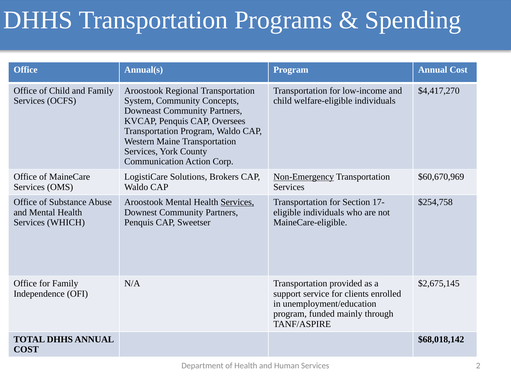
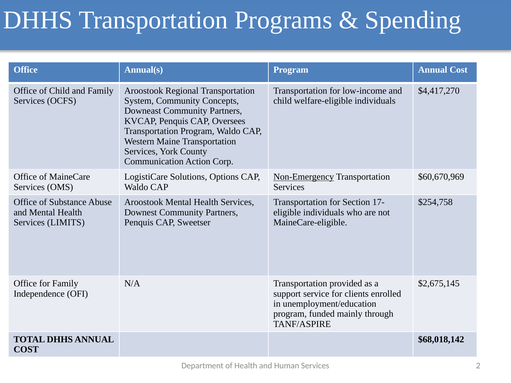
Brokers: Brokers -> Options (224, 177)
Services underline: present -> none (237, 202)
WHICH: WHICH -> LIMITS (66, 223)
